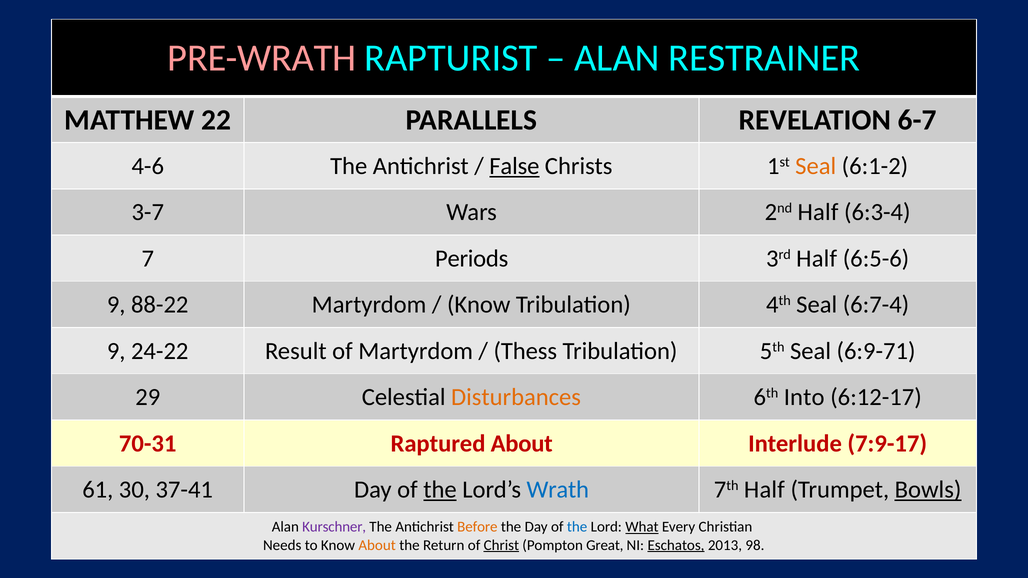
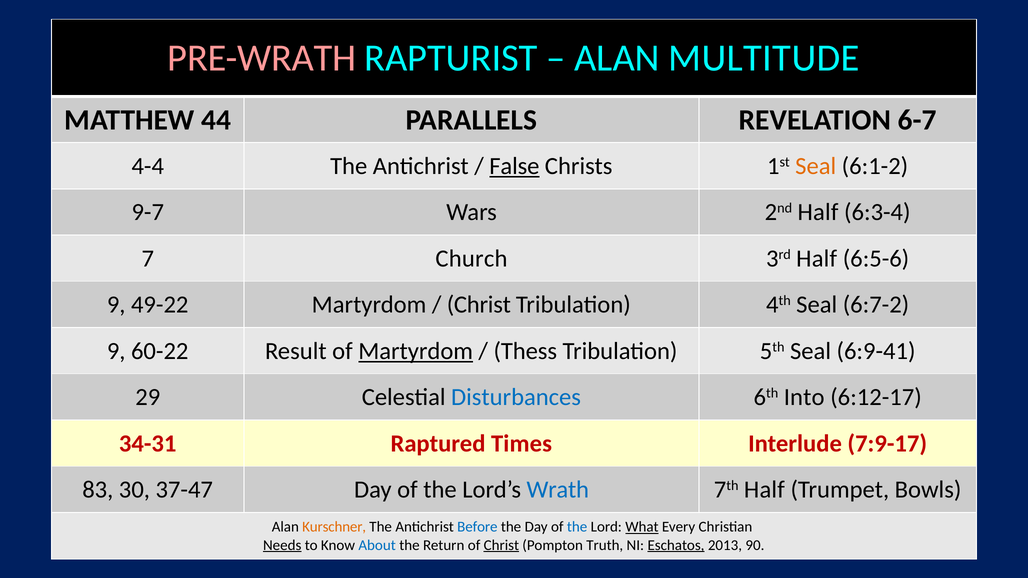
RESTRAINER: RESTRAINER -> MULTITUDE (764, 58)
22: 22 -> 44 (216, 120)
4-6: 4-6 -> 4-4 (148, 166)
3-7: 3-7 -> 9-7 (148, 212)
Periods: Periods -> Church (471, 259)
88-22: 88-22 -> 49-22 (160, 305)
Know: Know -> Christ (479, 305)
6:7-4: 6:7-4 -> 6:7-2 (876, 305)
24-22: 24-22 -> 60-22 (160, 351)
Martyrdom underline: none -> present (416, 351)
6:9-71: 6:9-71 -> 6:9-41 (876, 351)
Disturbances colour: orange -> blue (516, 397)
70-31: 70-31 -> 34-31 (148, 444)
Raptured About: About -> Times (522, 444)
61: 61 -> 83 (98, 490)
37-41: 37-41 -> 37-47 (184, 490)
the underline: present -> none (440, 490)
Bowls underline: present -> none (928, 490)
Kurschner colour: purple -> orange (334, 527)
Before colour: orange -> blue (477, 527)
Needs underline: none -> present (282, 545)
About colour: orange -> blue (377, 545)
Great: Great -> Truth (605, 545)
98: 98 -> 90 (755, 545)
